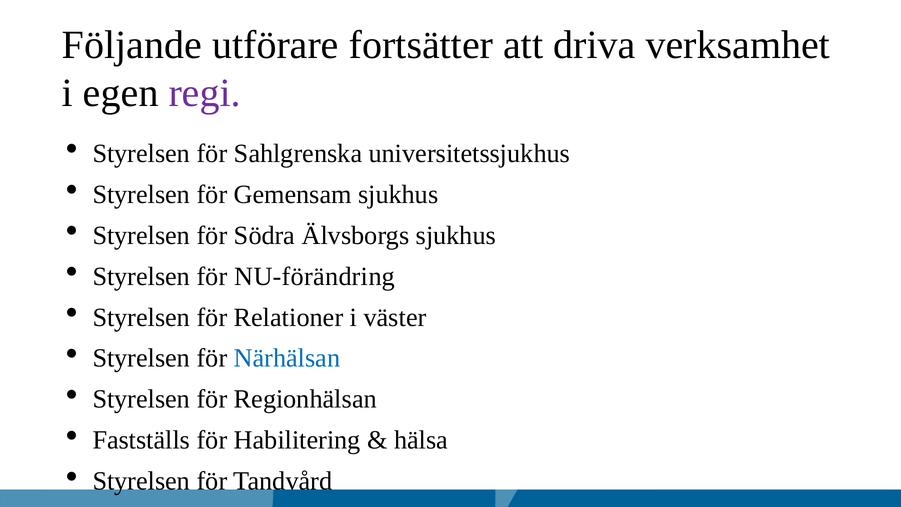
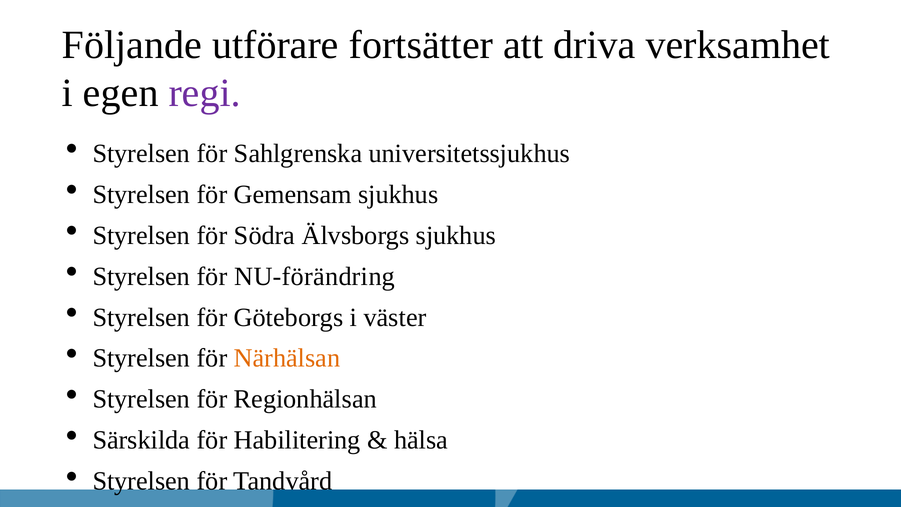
Relationer: Relationer -> Göteborgs (289, 317)
Närhälsan colour: blue -> orange (287, 358)
Fastställs: Fastställs -> Särskilda (141, 440)
